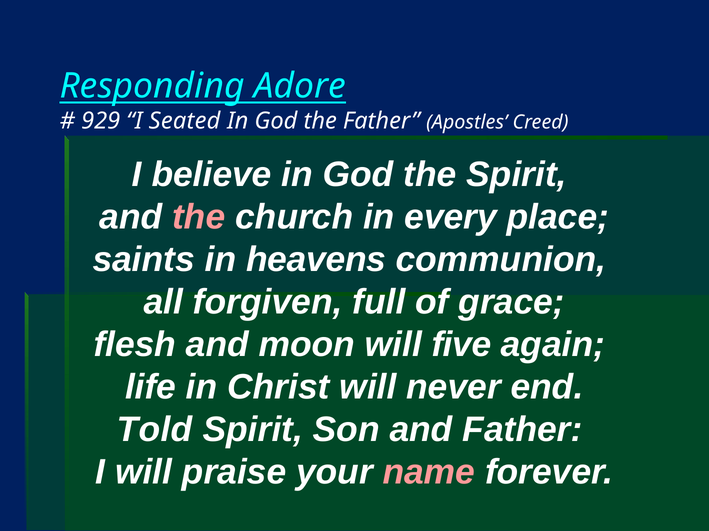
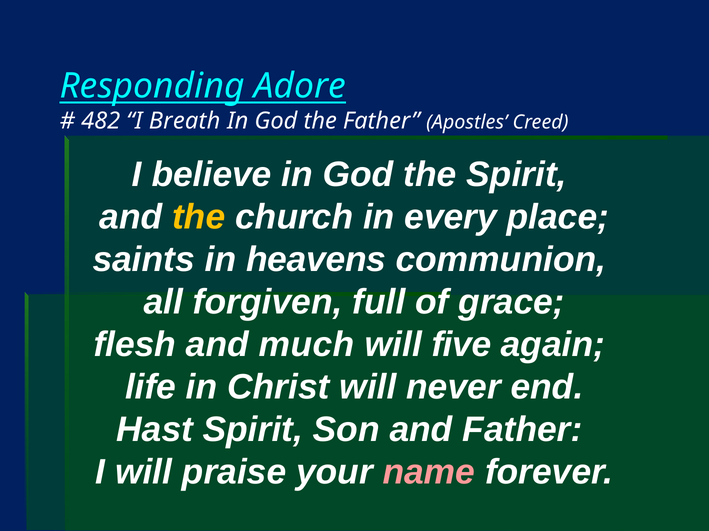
929: 929 -> 482 (101, 121)
Seated: Seated -> Breath (185, 121)
the colour: pink -> yellow (199, 217)
moon: moon -> much (307, 345)
Told: Told -> Hast (155, 430)
